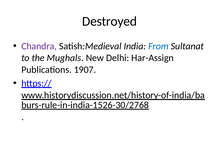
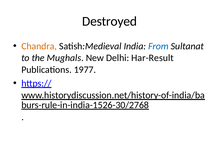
Chandra colour: purple -> orange (39, 46)
Har-Assign: Har-Assign -> Har-Result (153, 58)
1907: 1907 -> 1977 (85, 69)
